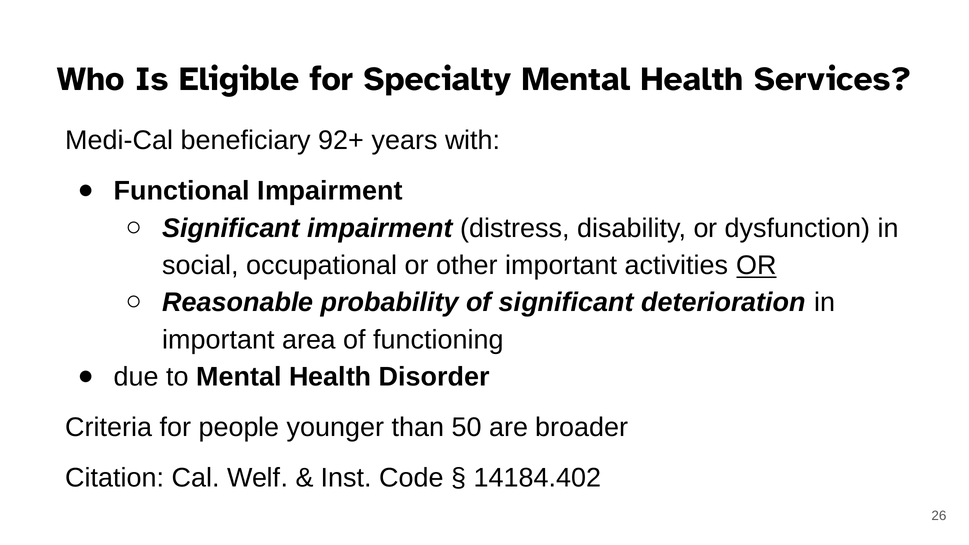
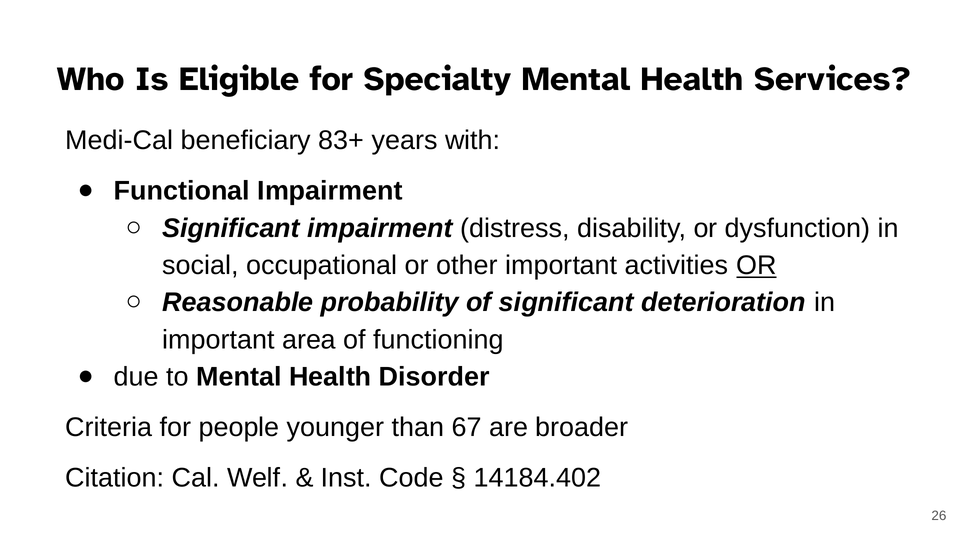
92+: 92+ -> 83+ (341, 140)
50: 50 -> 67 (467, 427)
